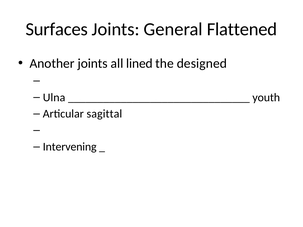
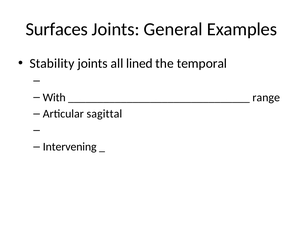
Flattened: Flattened -> Examples (242, 29)
Another: Another -> Stability (52, 64)
designed: designed -> temporal (202, 64)
Ulna: Ulna -> With (54, 97)
youth: youth -> range (266, 97)
